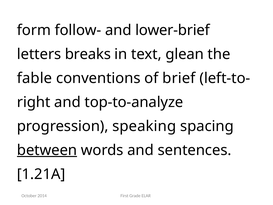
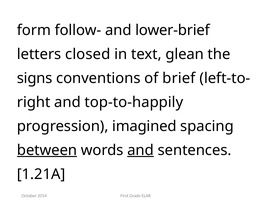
breaks: breaks -> closed (88, 54)
fable: fable -> signs (35, 78)
top-to-analyze: top-to-analyze -> top-to-happily (134, 102)
speaking: speaking -> imagined (144, 126)
and underline: none -> present (141, 150)
